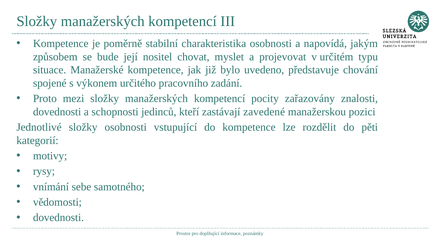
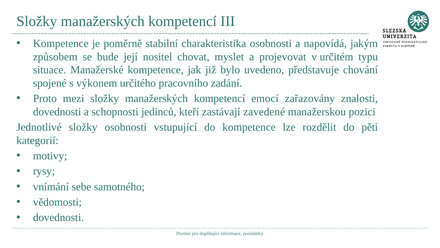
pocity: pocity -> emocí (265, 98)
